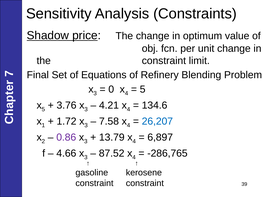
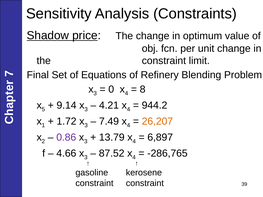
5: 5 -> 8 (143, 89)
3.76: 3.76 -> 9.14 (67, 105)
134.6: 134.6 -> 944.2 (155, 105)
7.58: 7.58 -> 7.49 (109, 121)
26,207 colour: blue -> orange (157, 121)
